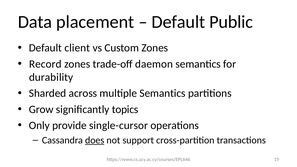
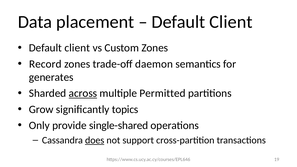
Public: Public -> Client (231, 22)
durability: durability -> generates (51, 77)
across underline: none -> present (83, 93)
multiple Semantics: Semantics -> Permitted (162, 93)
single-cursor: single-cursor -> single-shared (119, 125)
